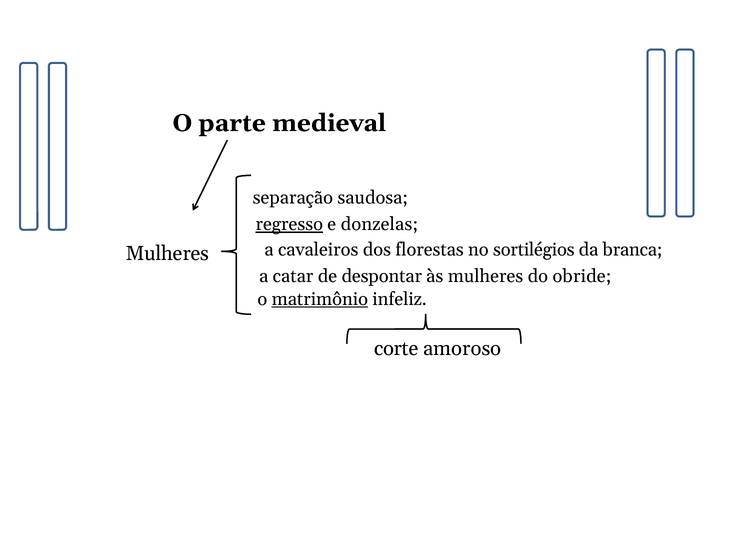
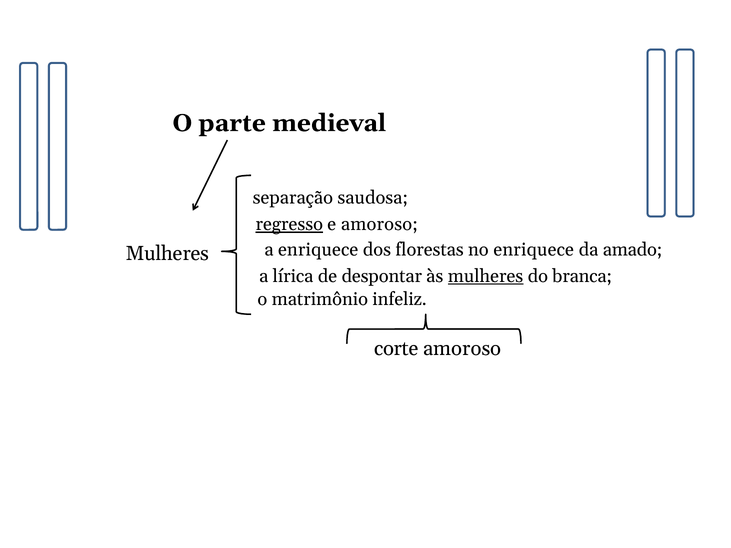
e donzelas: donzelas -> amoroso (379, 224)
a cavaleiros: cavaleiros -> enriquece (318, 250)
no sortilégios: sortilégios -> enriquece (534, 250)
branca: branca -> amado (633, 250)
catar: catar -> lírica (293, 276)
mulheres underline: none -> present (486, 276)
obride: obride -> branca (582, 276)
matrimônio underline: present -> none (320, 299)
